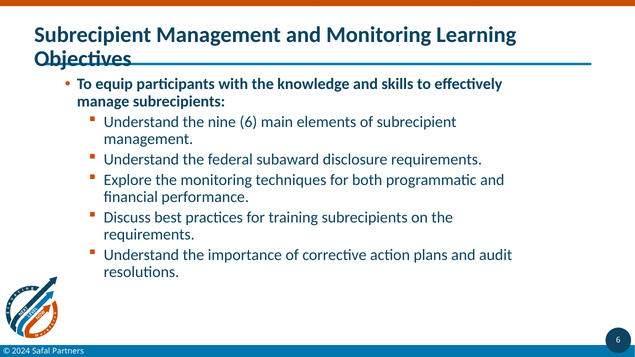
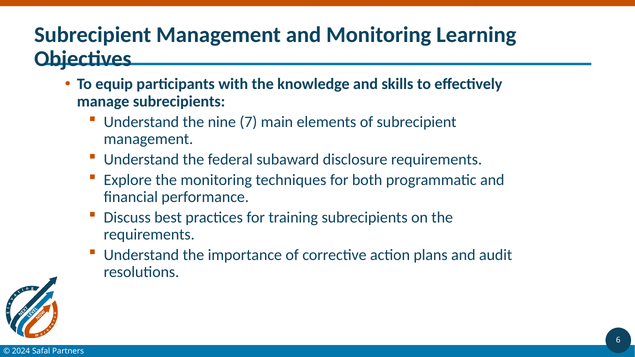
nine 6: 6 -> 7 (248, 122)
